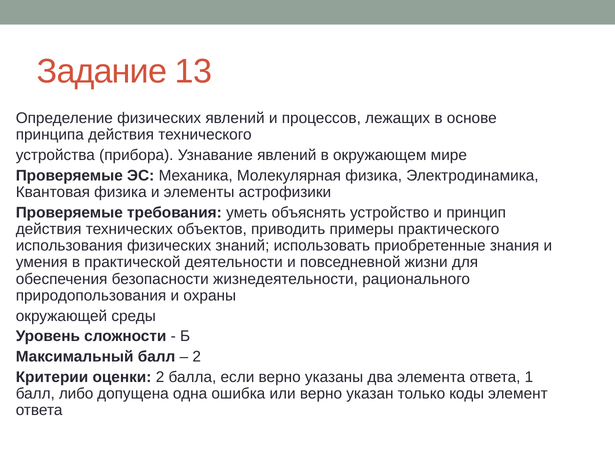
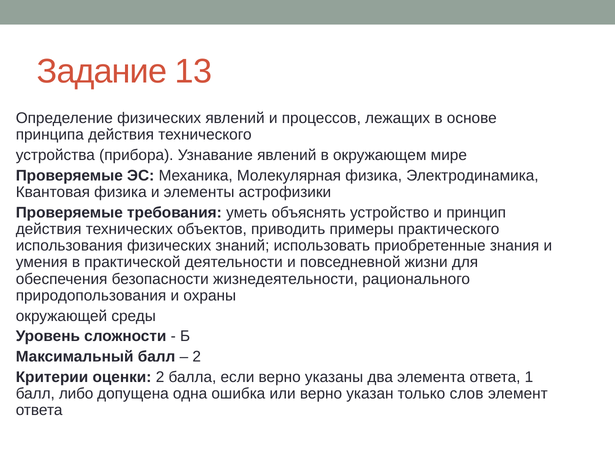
коды: коды -> слов (467, 393)
